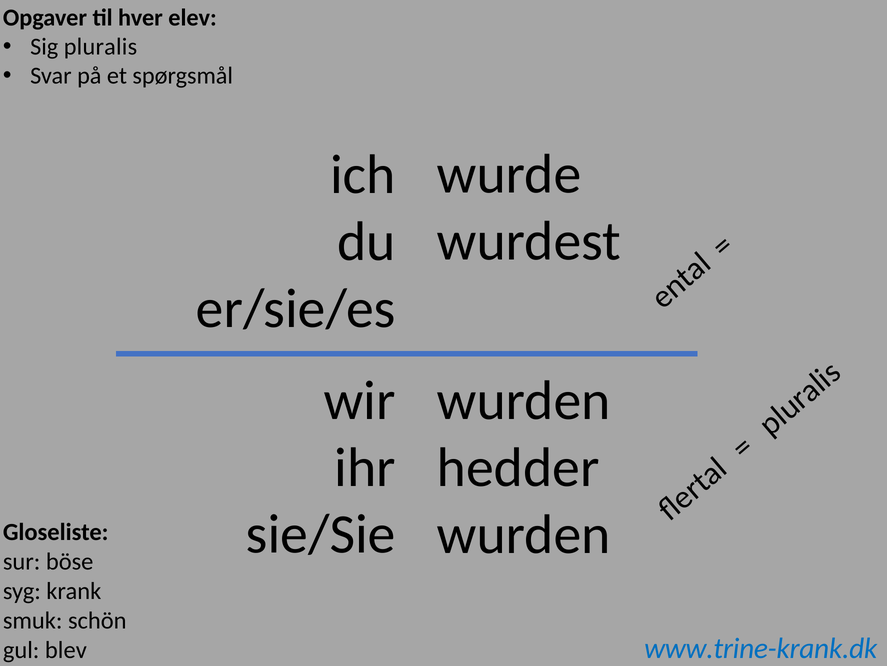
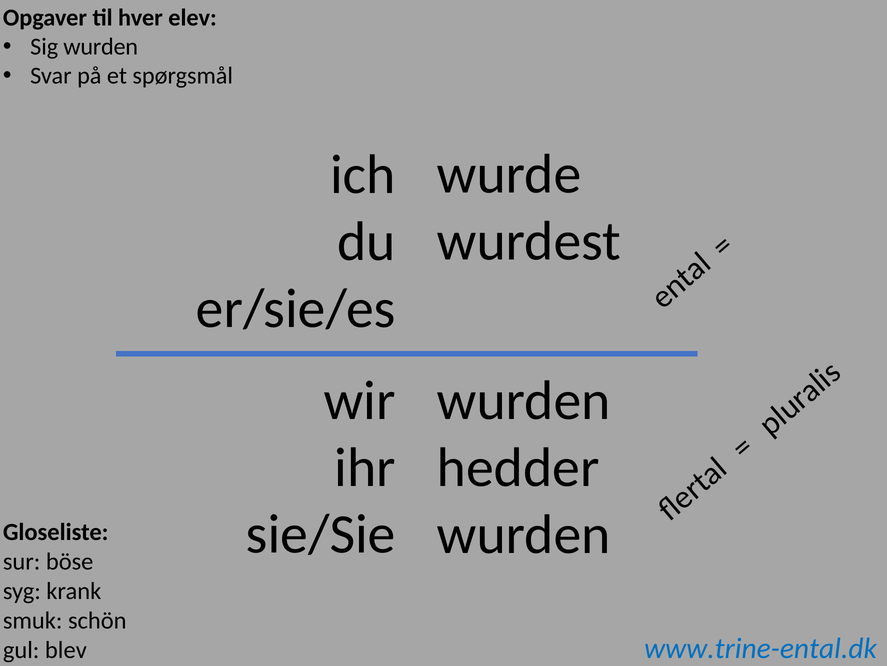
Sig pluralis: pluralis -> wurden (101, 47)
www.trine-krank.dk: www.trine-krank.dk -> www.trine-ental.dk (761, 648)
